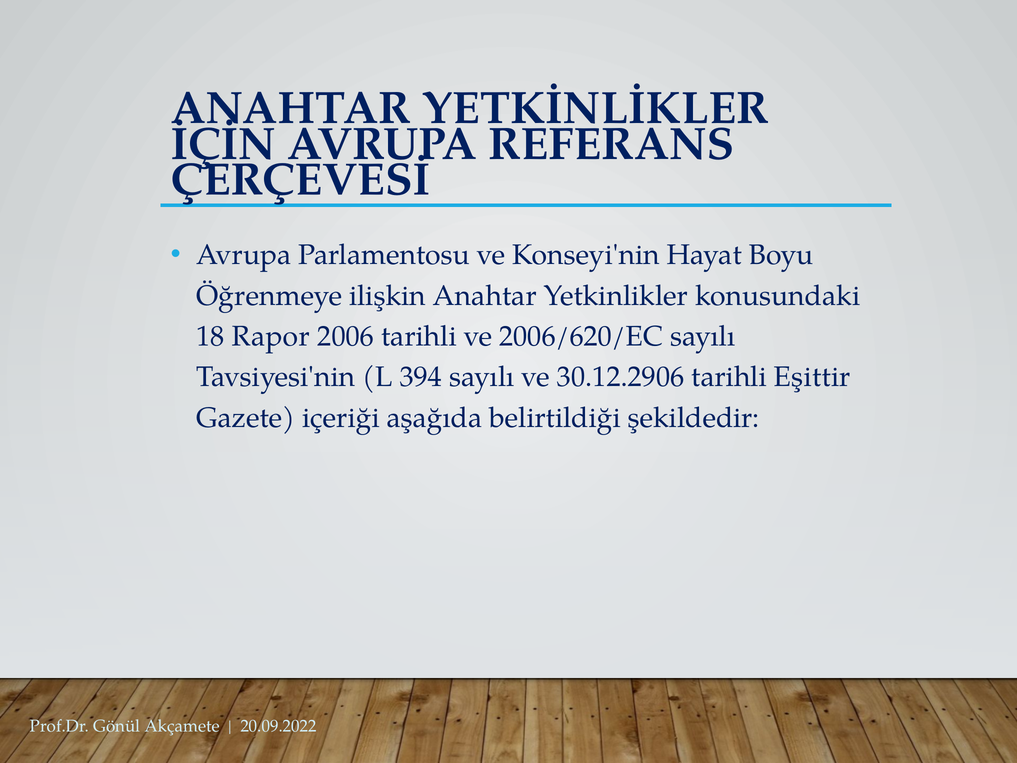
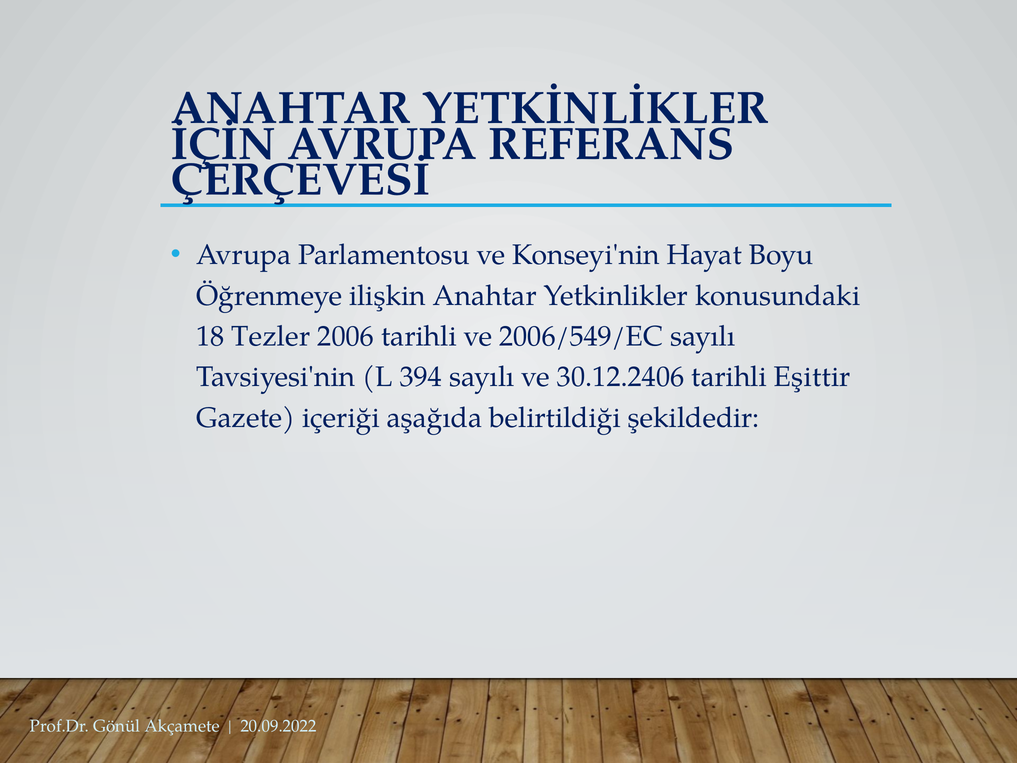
Rapor: Rapor -> Tezler (271, 336)
2006/620/EC: 2006/620/EC -> 2006/549/EC (581, 336)
30.12.2906: 30.12.2906 -> 30.12.2406 (621, 377)
